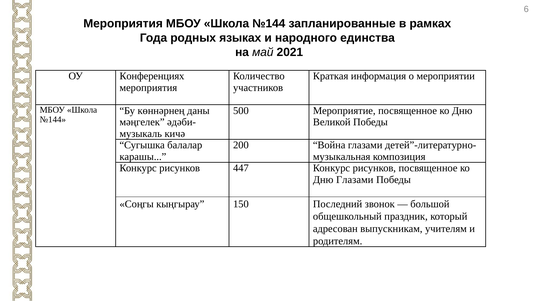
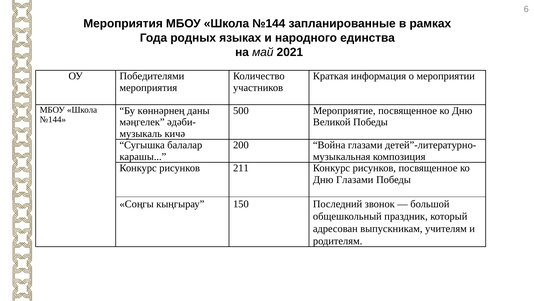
Конференциях: Конференциях -> Победителями (152, 76)
447: 447 -> 211 (241, 168)
